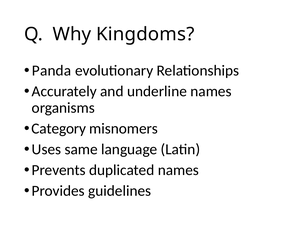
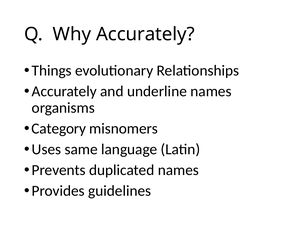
Why Kingdoms: Kingdoms -> Accurately (145, 34)
Panda: Panda -> Things (52, 71)
